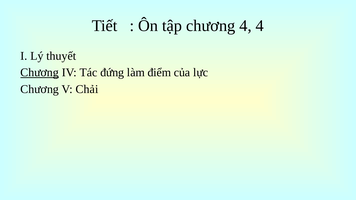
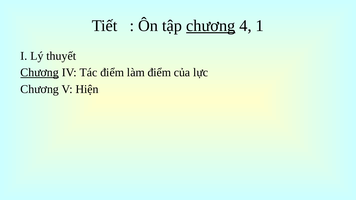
chương underline: none -> present (211, 26)
4 4: 4 -> 1 (260, 26)
Tác đứng: đứng -> điểm (112, 73)
Chải: Chải -> Hiện (87, 89)
